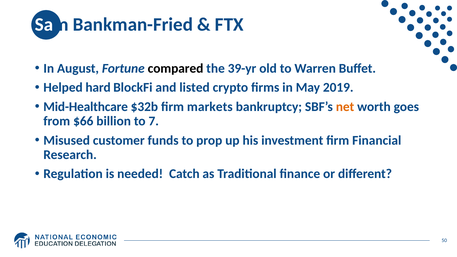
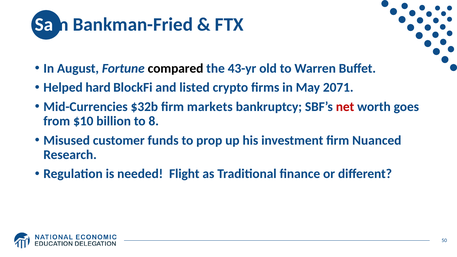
39-yr: 39-yr -> 43-yr (242, 68)
2019: 2019 -> 2071 (338, 88)
Mid-Healthcare: Mid-Healthcare -> Mid-Currencies (86, 107)
net colour: orange -> red (345, 107)
$66: $66 -> $10 (83, 121)
7: 7 -> 8 (154, 121)
Financial: Financial -> Nuanced (377, 140)
Catch: Catch -> Flight (184, 174)
